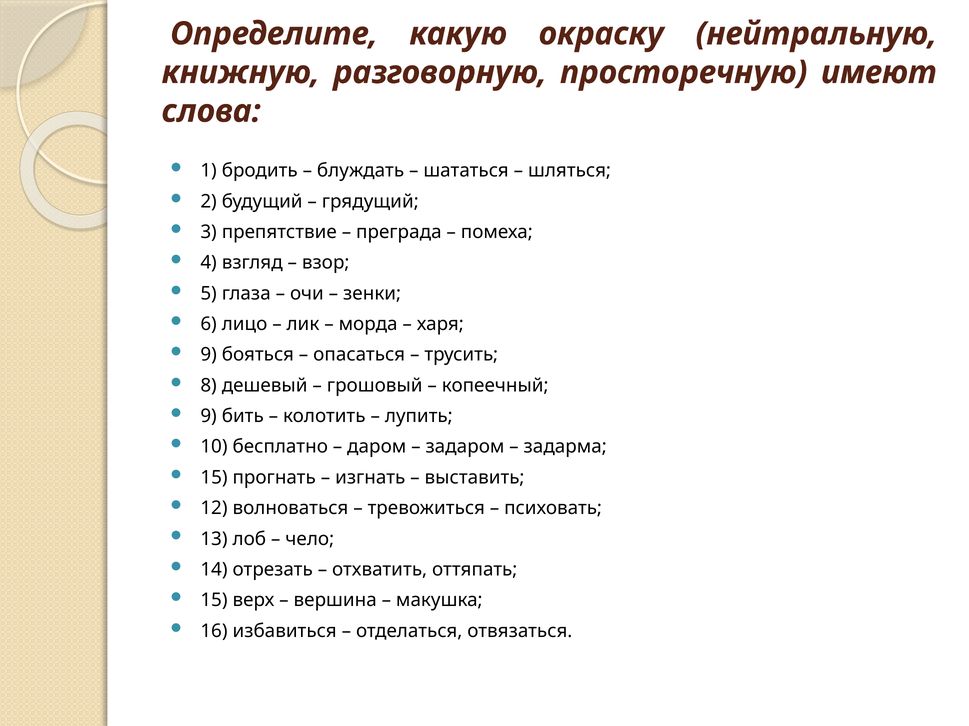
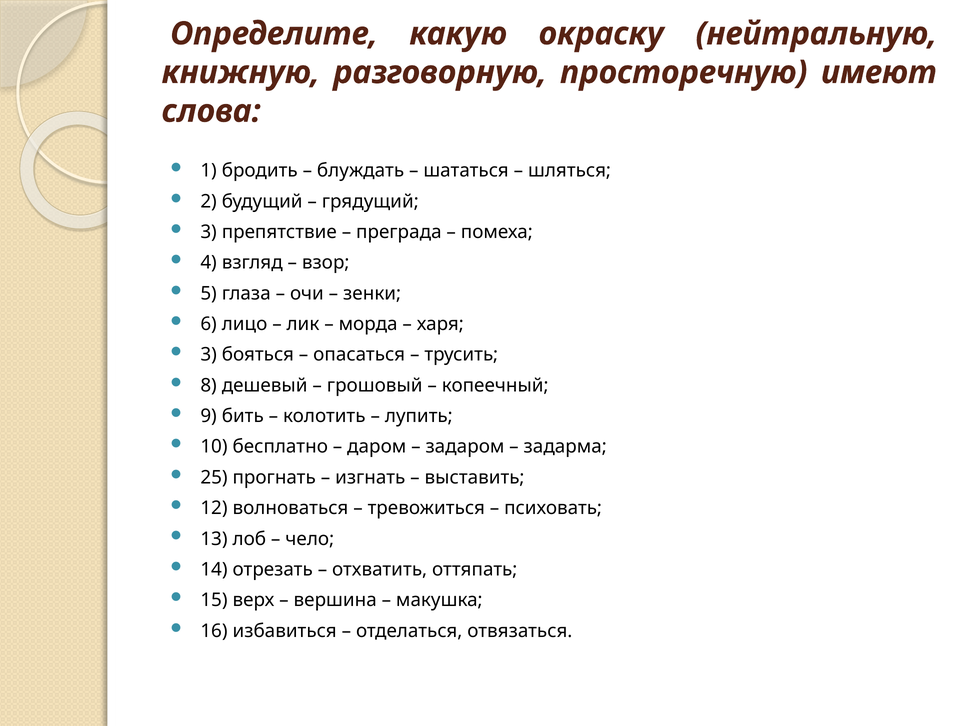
9: 9 -> 3 (209, 355)
15: 15 -> 25 (214, 478)
